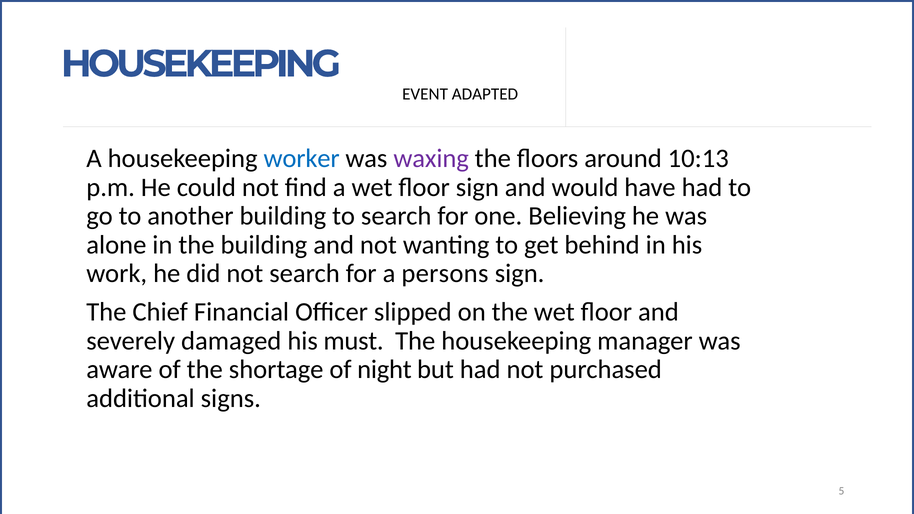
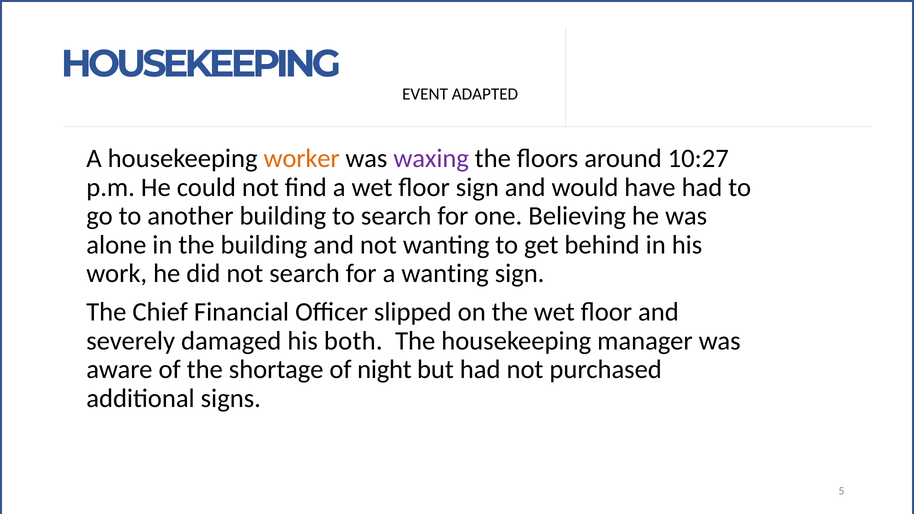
worker colour: blue -> orange (302, 159)
10:13: 10:13 -> 10:27 (698, 159)
a persons: persons -> wanting (445, 274)
must: must -> both (353, 341)
